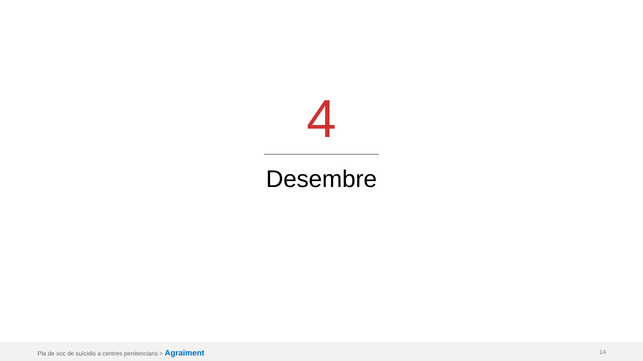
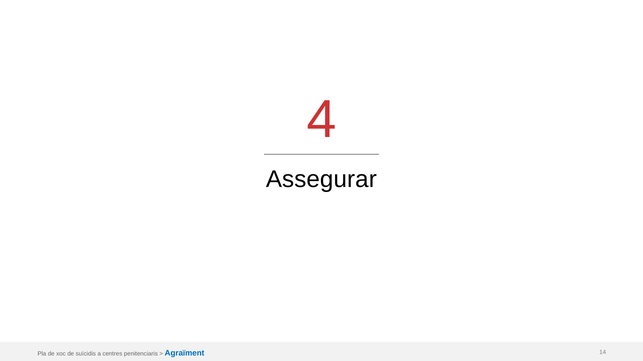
Desembre: Desembre -> Assegurar (321, 180)
